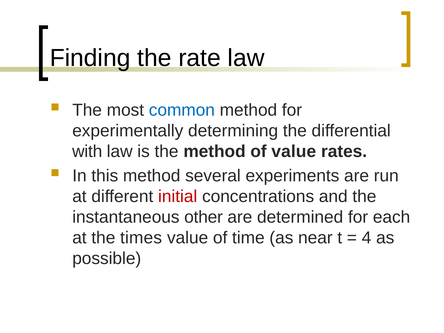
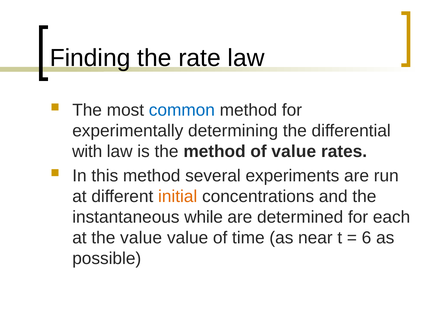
initial colour: red -> orange (178, 196)
other: other -> while (204, 217)
the times: times -> value (141, 238)
4: 4 -> 6 (367, 238)
